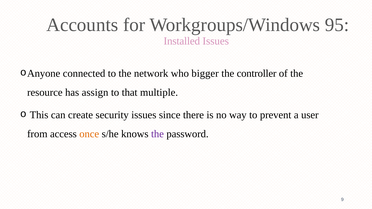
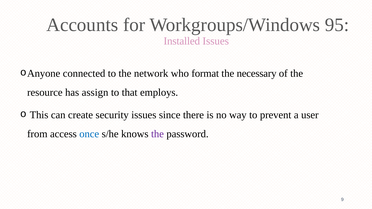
bigger: bigger -> format (205, 74)
controller: controller -> necessary (257, 74)
multiple: multiple -> employs (159, 92)
once colour: orange -> blue (89, 134)
